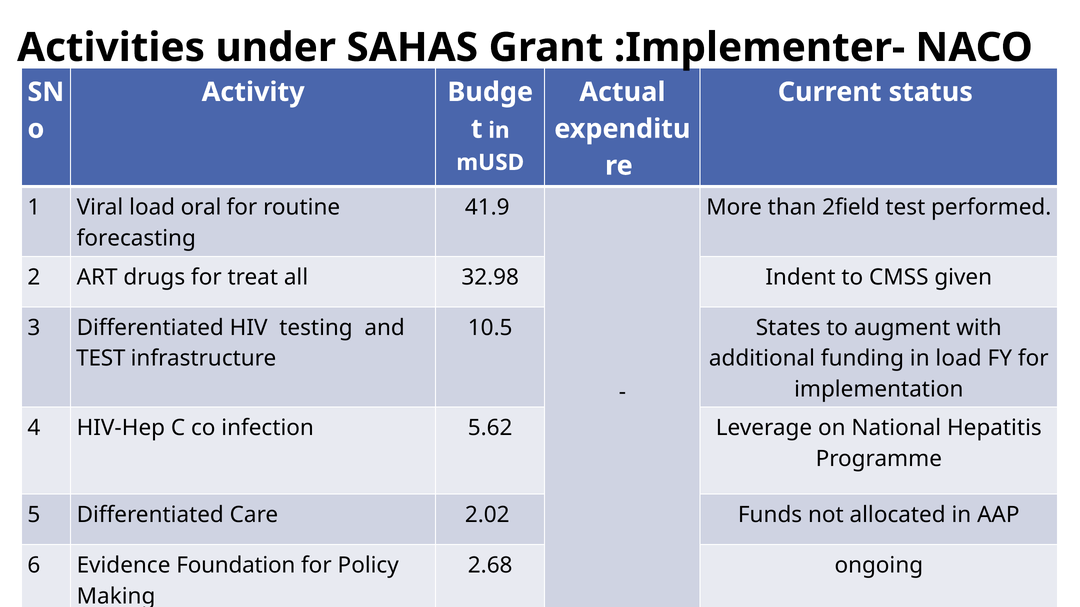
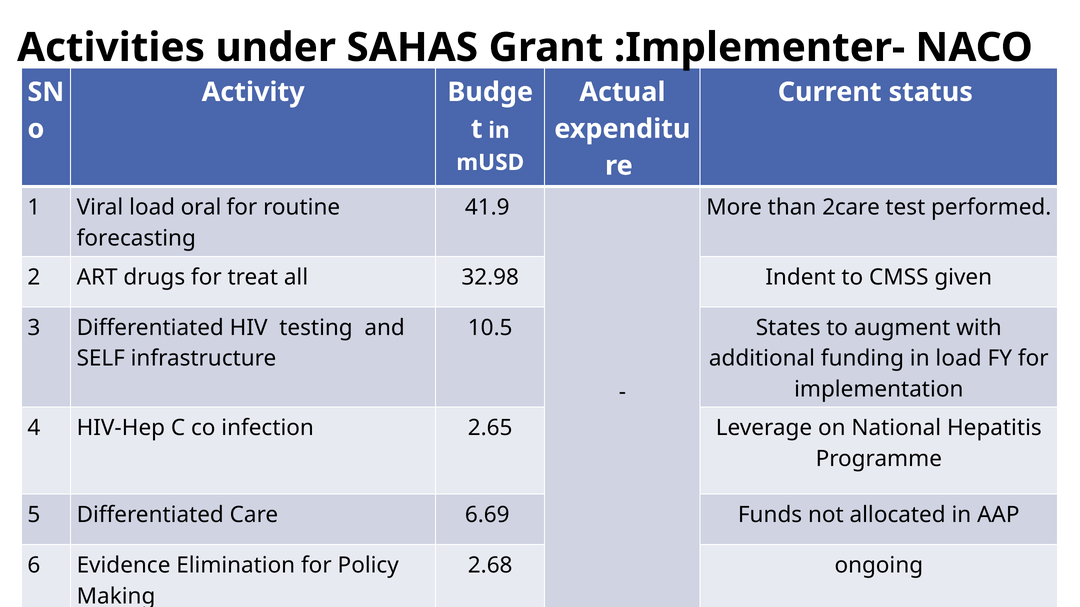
2field: 2field -> 2care (851, 208)
TEST: TEST -> SELF (101, 359)
5.62: 5.62 -> 2.65 (490, 428)
2.02: 2.02 -> 6.69 (487, 515)
Foundation: Foundation -> Elimination (236, 566)
